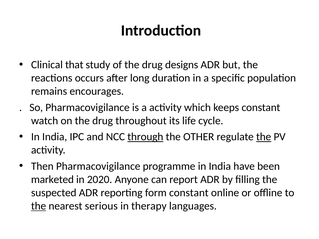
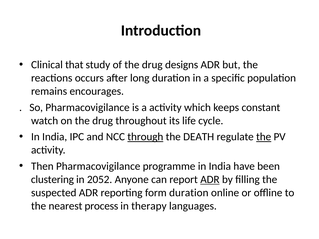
OTHER: OTHER -> DEATH (199, 137)
marketed: marketed -> clustering (52, 180)
2020: 2020 -> 2052 (100, 180)
ADR underline: none -> present (210, 180)
form constant: constant -> duration (189, 193)
the underline: present -> none (39, 206)
serious: serious -> process (101, 206)
